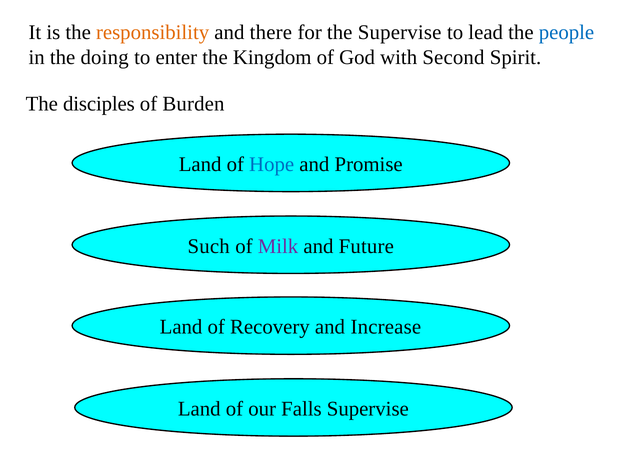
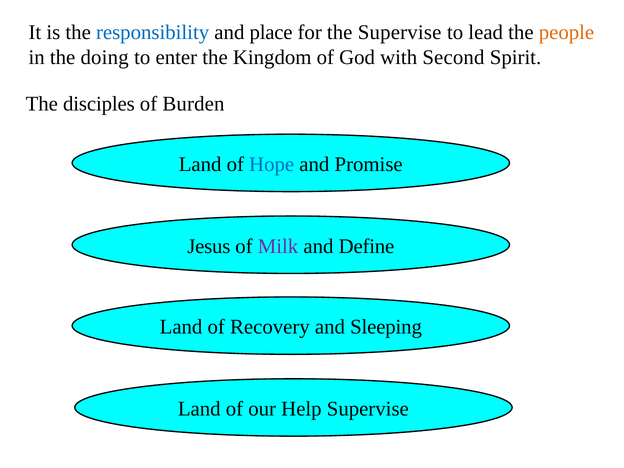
responsibility colour: orange -> blue (153, 32)
there: there -> place (271, 32)
people colour: blue -> orange (567, 32)
Such: Such -> Jesus (209, 246)
Future: Future -> Define (366, 246)
Increase: Increase -> Sleeping (386, 327)
Falls: Falls -> Help (301, 409)
